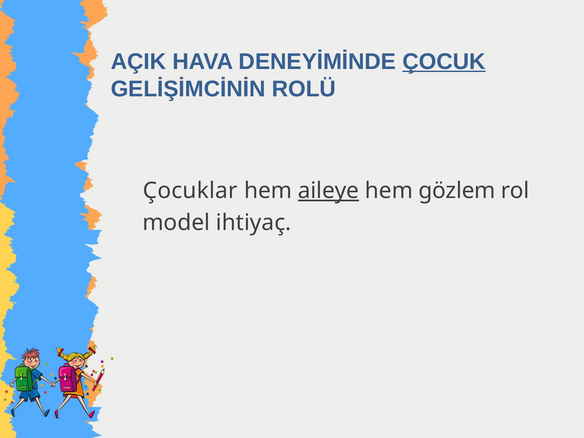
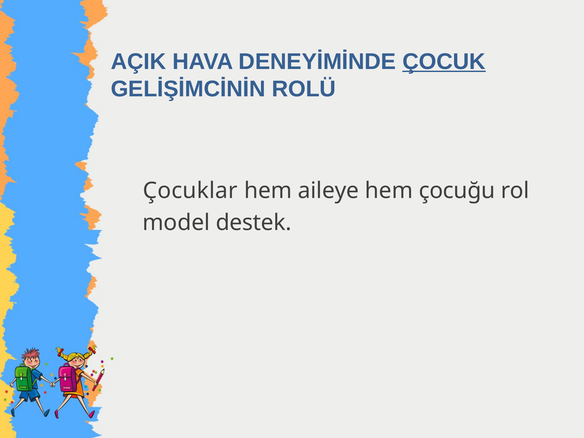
aileye underline: present -> none (329, 191)
gözlem: gözlem -> çocuğu (457, 191)
ihtiyaç: ihtiyaç -> destek (254, 223)
